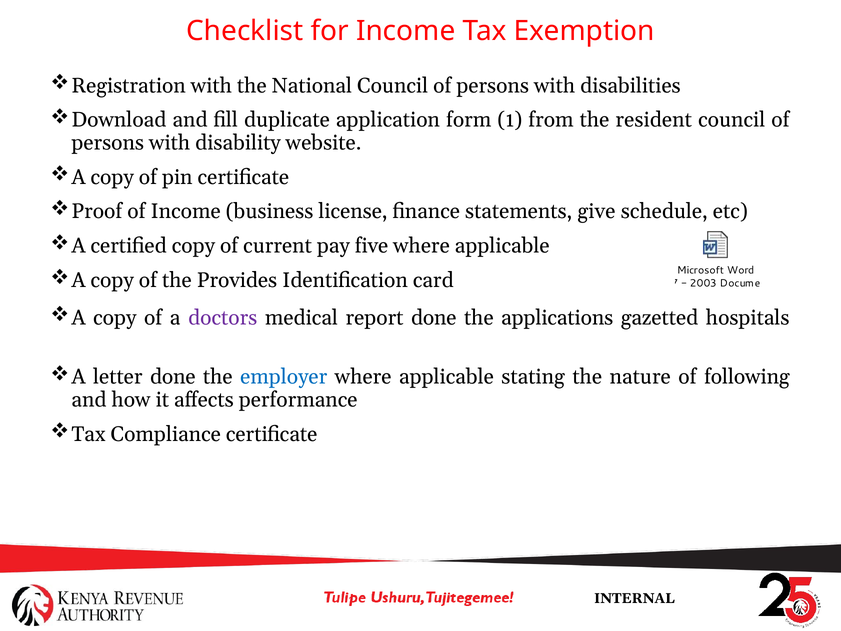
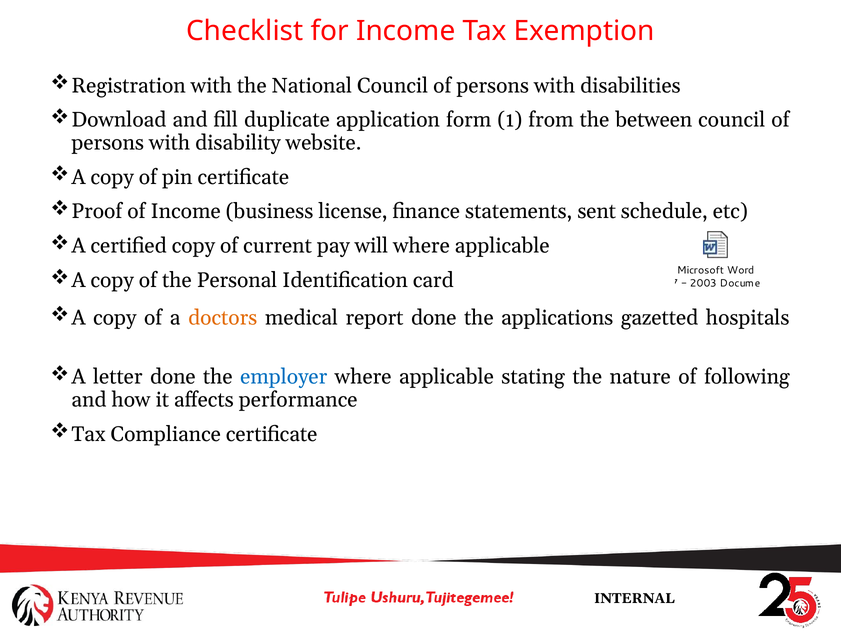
resident: resident -> between (654, 120)
give: give -> sent (597, 211)
five: five -> will (372, 246)
Provides: Provides -> Personal (237, 280)
doctors colour: purple -> orange (223, 318)
